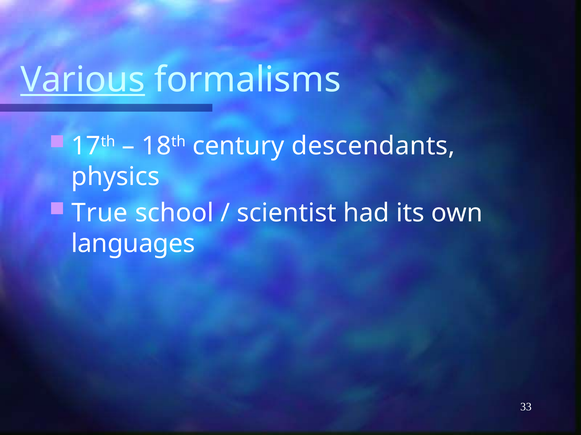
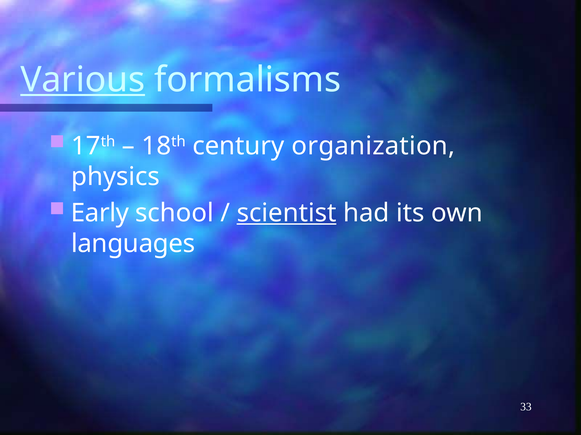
descendants: descendants -> organization (373, 146)
True: True -> Early (100, 213)
scientist underline: none -> present (287, 213)
